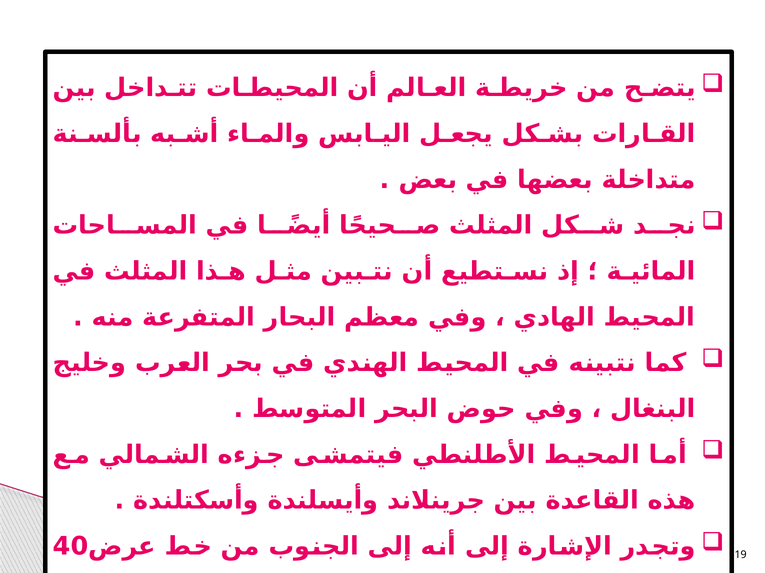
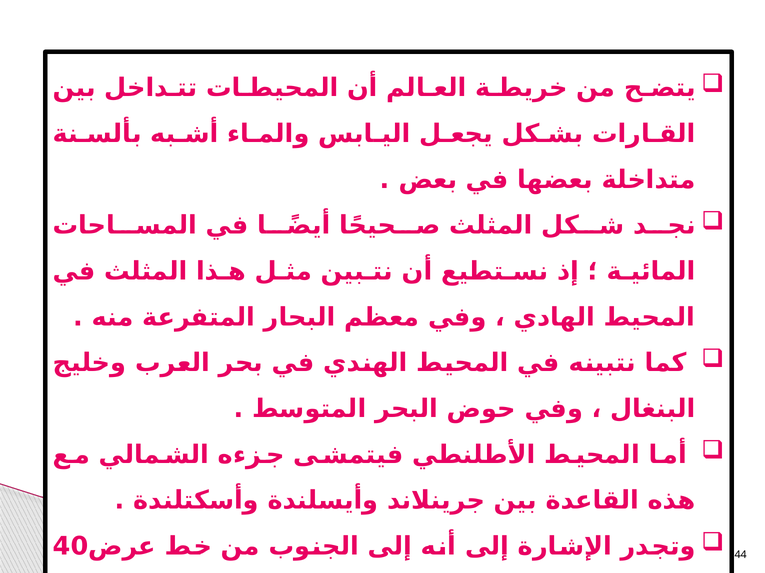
19: 19 -> 44 (741, 556)
